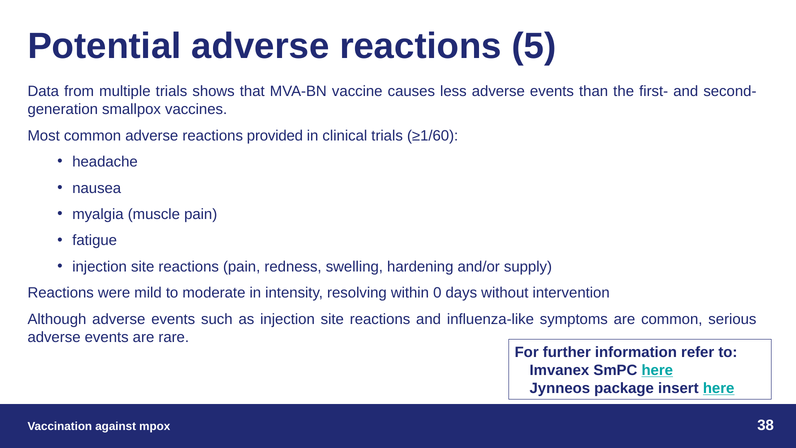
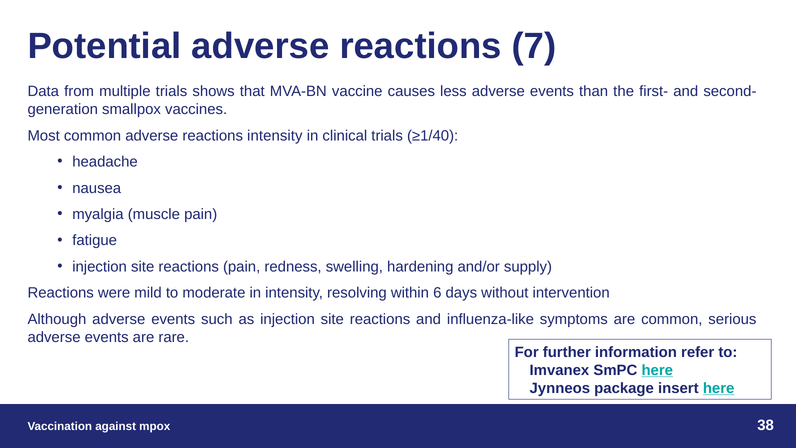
5: 5 -> 7 (534, 46)
reactions provided: provided -> intensity (275, 136)
≥1/60: ≥1/60 -> ≥1/40 (433, 136)
0: 0 -> 6 (437, 293)
